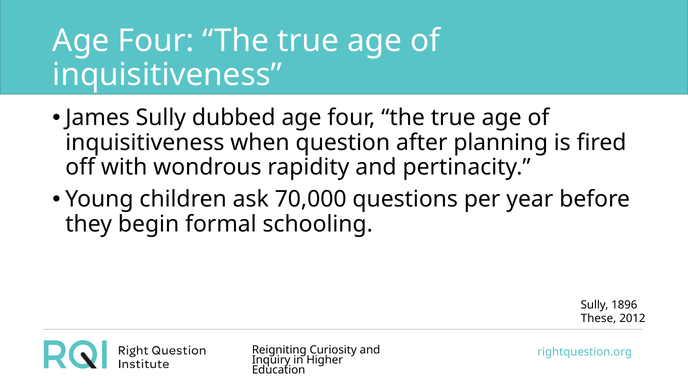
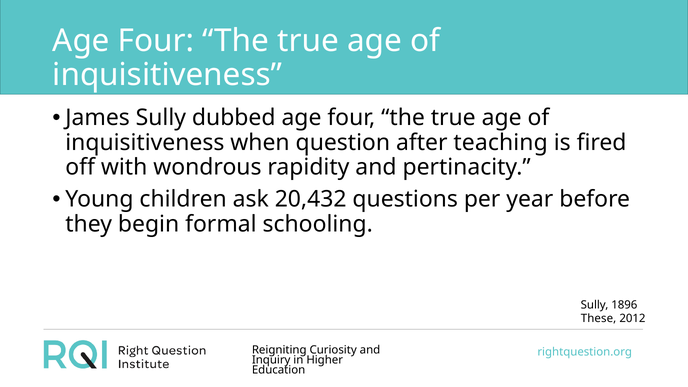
planning: planning -> teaching (501, 143)
70,000: 70,000 -> 20,432 (311, 199)
